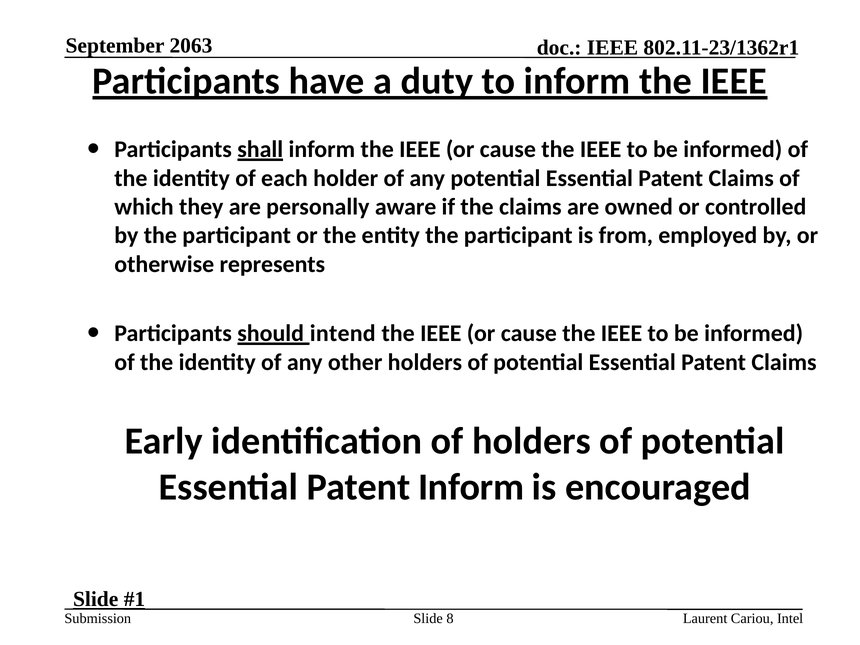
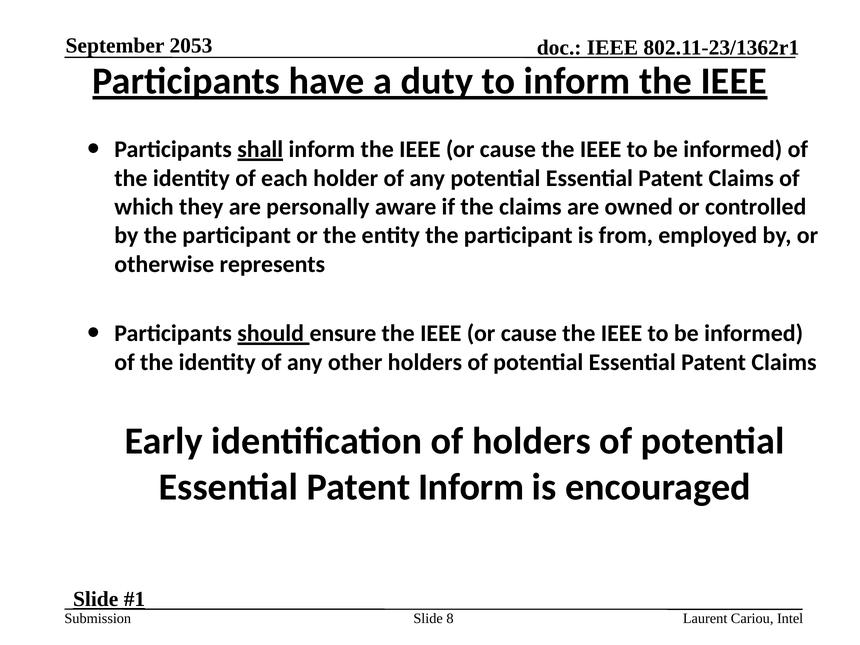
2063: 2063 -> 2053 (191, 46)
intend: intend -> ensure (343, 333)
